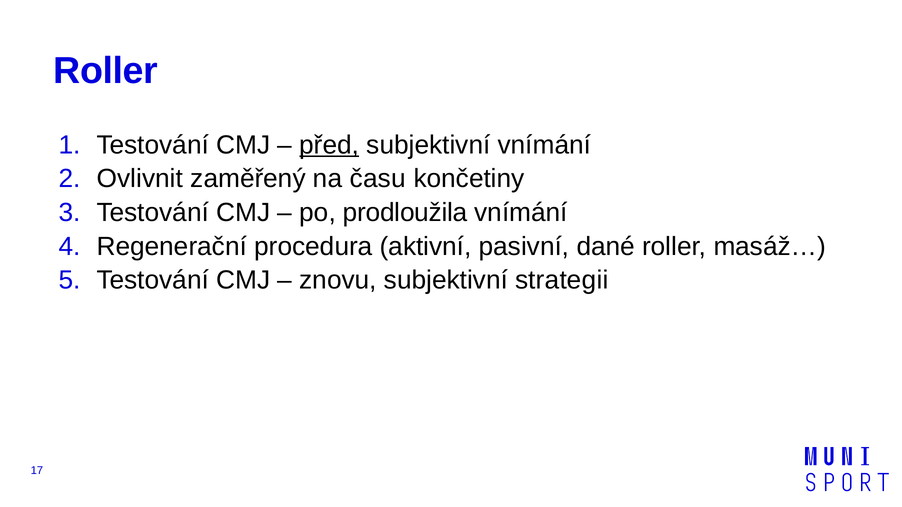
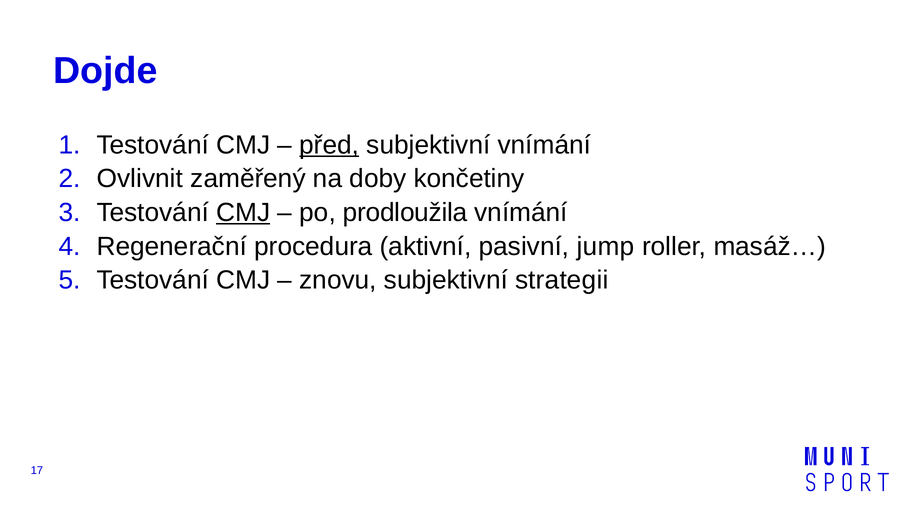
Roller: Roller -> Dojde (105, 71)
času: času -> doby (378, 179)
CMJ underline: none -> present (243, 213)
dané: dané -> jump (606, 247)
